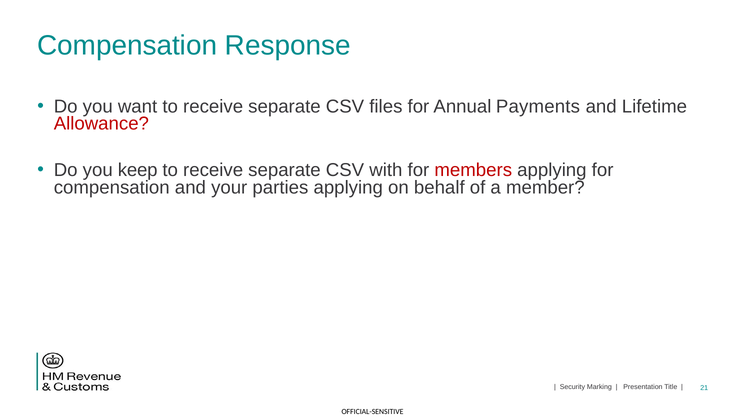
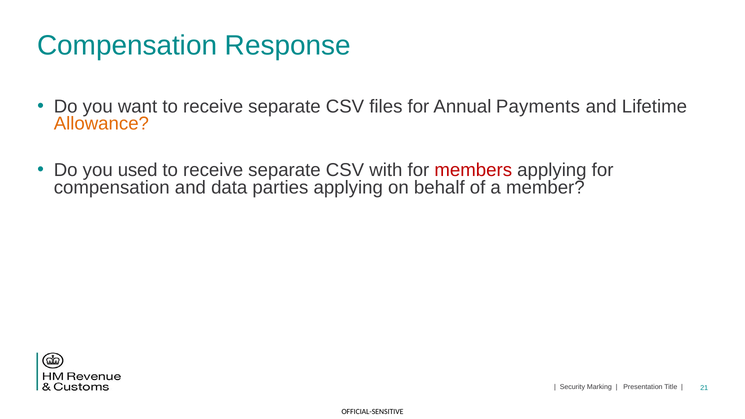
Allowance colour: red -> orange (101, 124)
keep: keep -> used (138, 170)
your: your -> data (229, 187)
